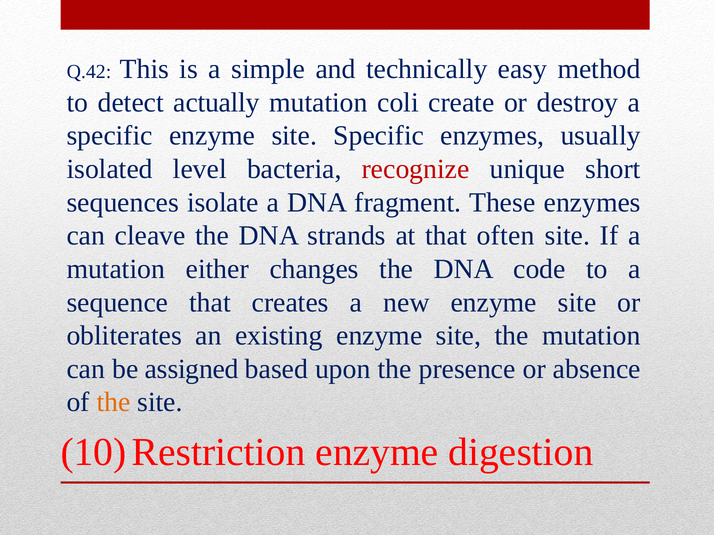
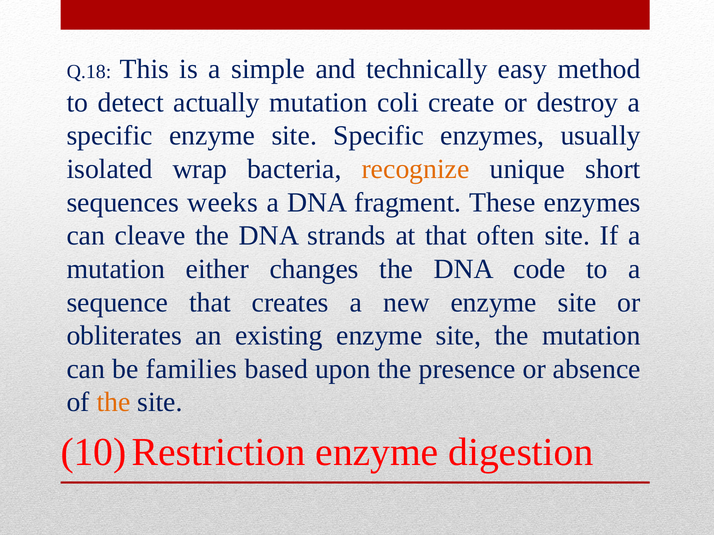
Q.42: Q.42 -> Q.18 (89, 72)
level: level -> wrap (200, 169)
recognize colour: red -> orange (416, 169)
isolate: isolate -> weeks (223, 203)
assigned: assigned -> families (191, 369)
